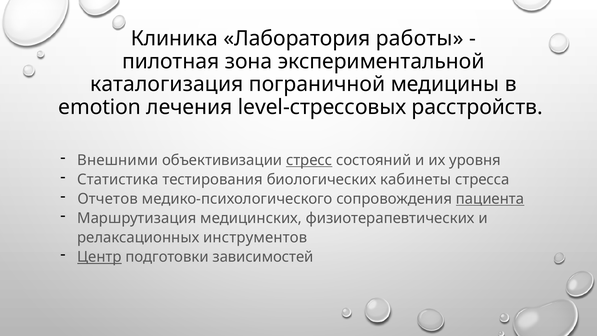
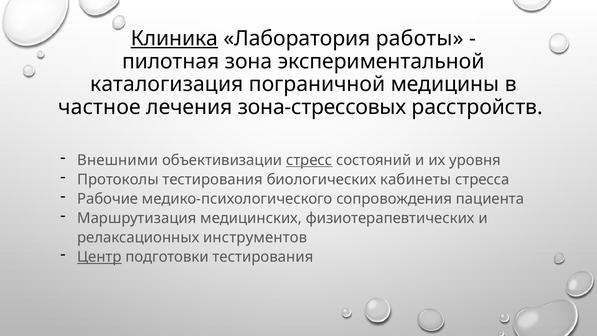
Клиника underline: none -> present (174, 39)
emotion: emotion -> частное (99, 107)
level-стрессовых: level-стрессовых -> зона-стрессовых (322, 107)
Статистика: Статистика -> Протоколы (118, 179)
Отчетов: Отчетов -> Рабочие (108, 199)
пациента underline: present -> none (490, 199)
подготовки зависимостей: зависимостей -> тестирования (263, 257)
